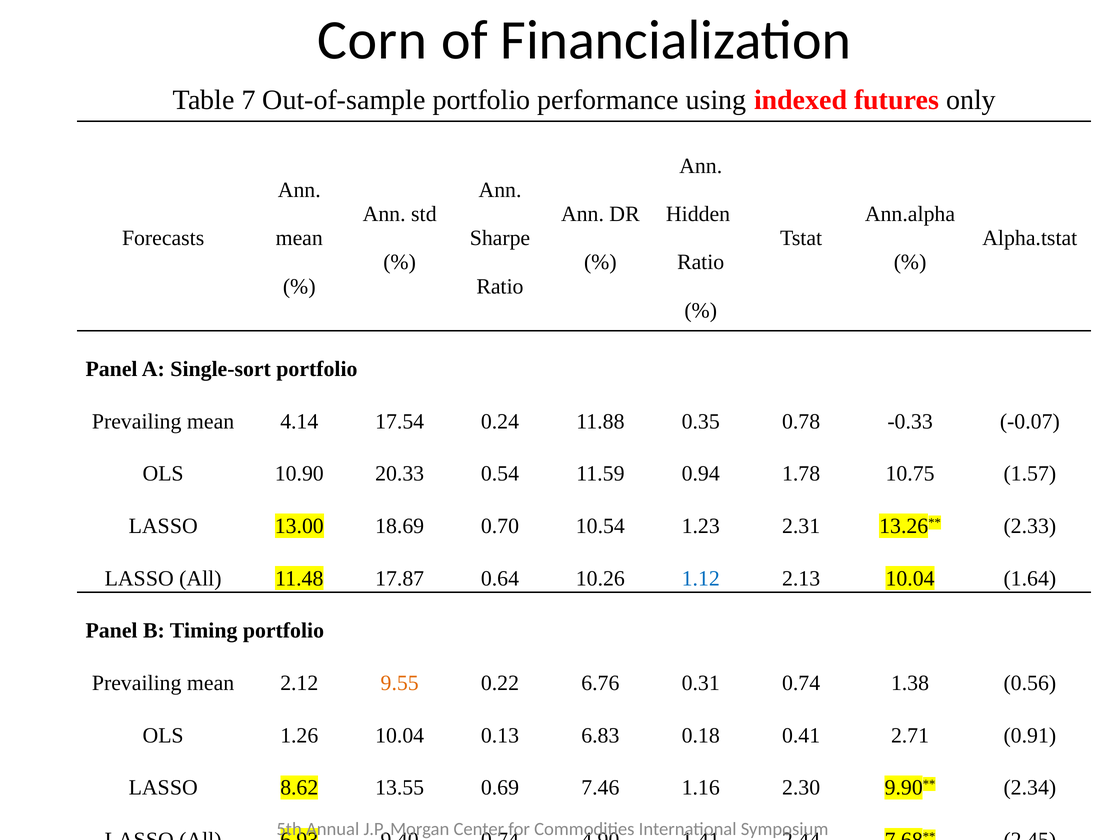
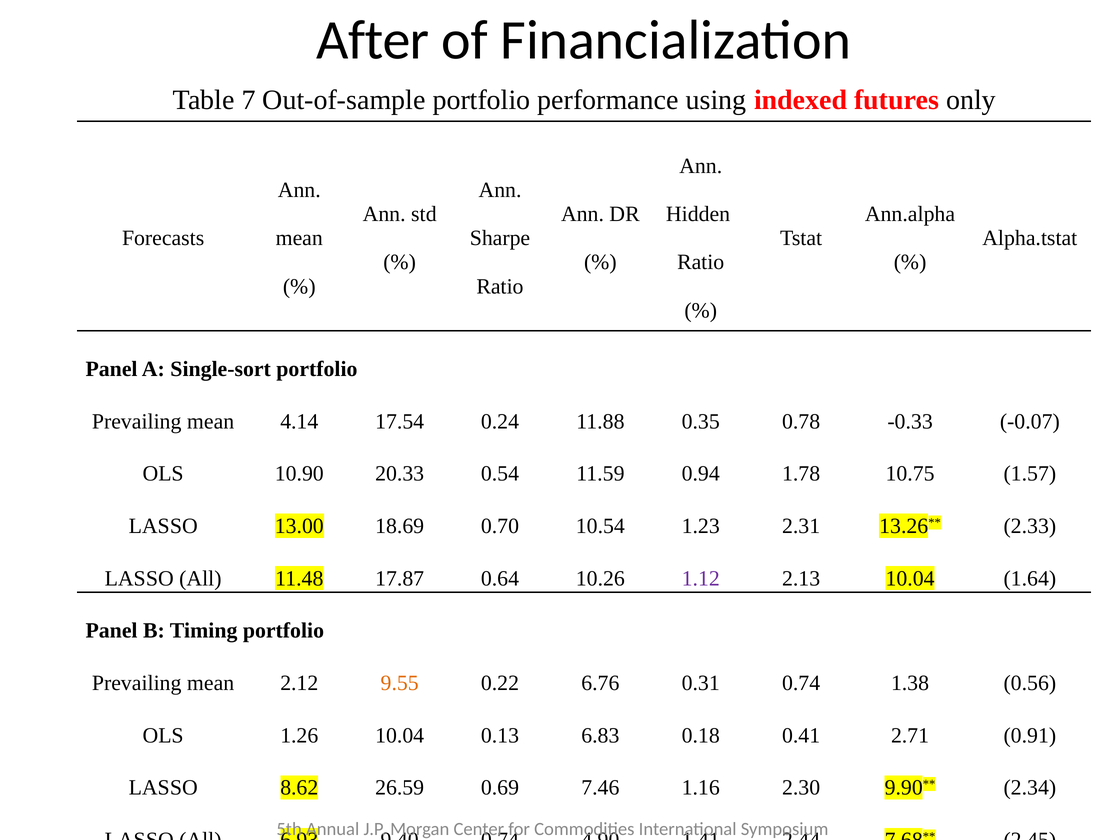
Corn: Corn -> After (373, 40)
1.12 colour: blue -> purple (701, 578)
13.55: 13.55 -> 26.59 (400, 788)
